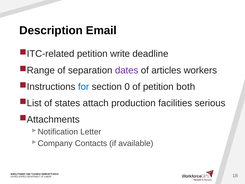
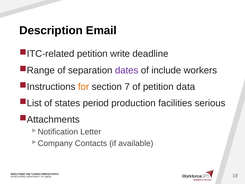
articles: articles -> include (166, 70)
for colour: blue -> orange (84, 87)
0: 0 -> 7 (127, 87)
both: both -> data (186, 87)
attach: attach -> period (96, 103)
